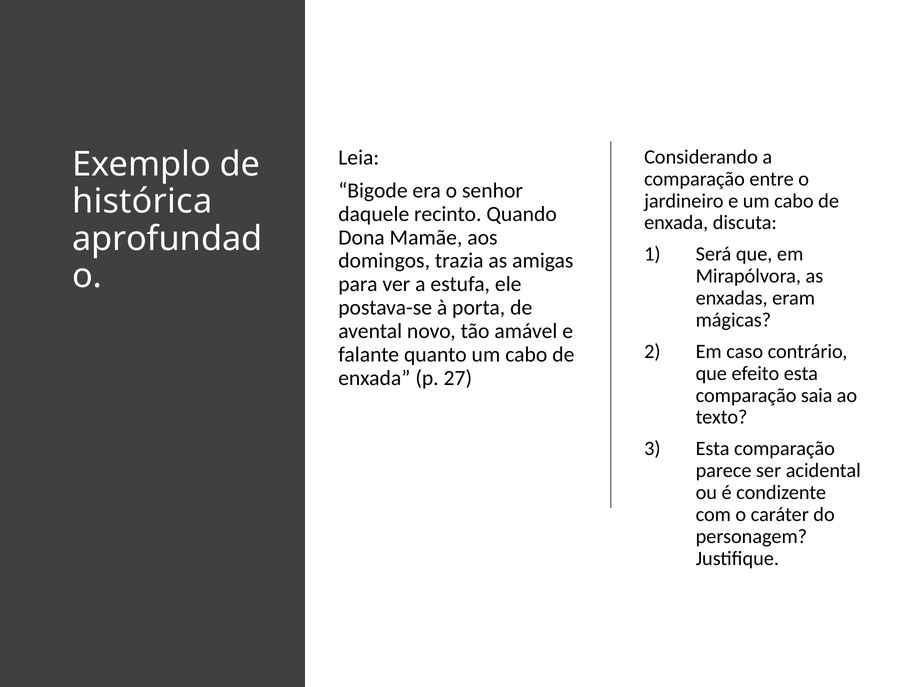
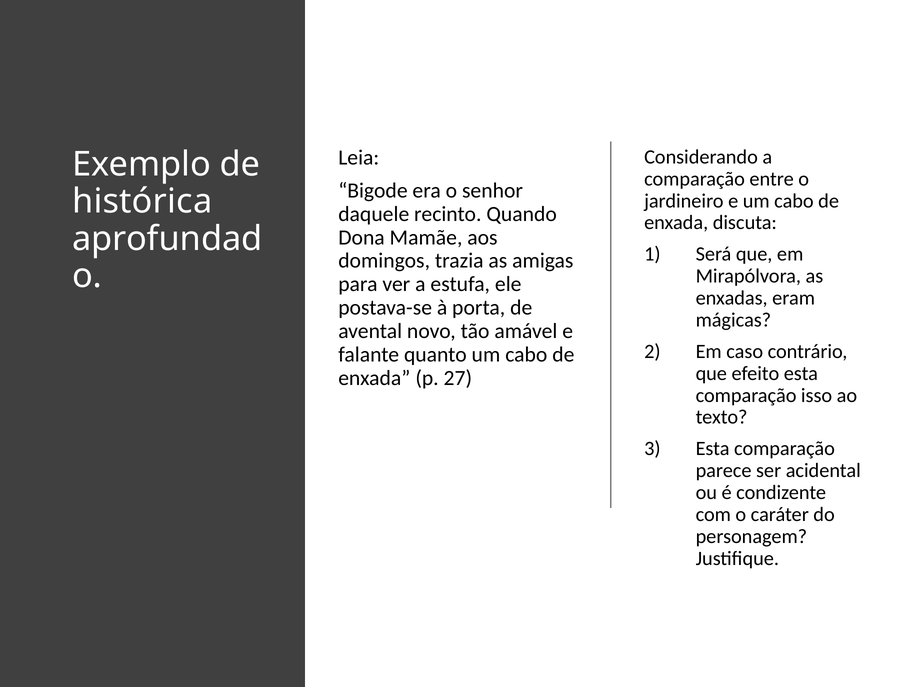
saia: saia -> isso (817, 395)
